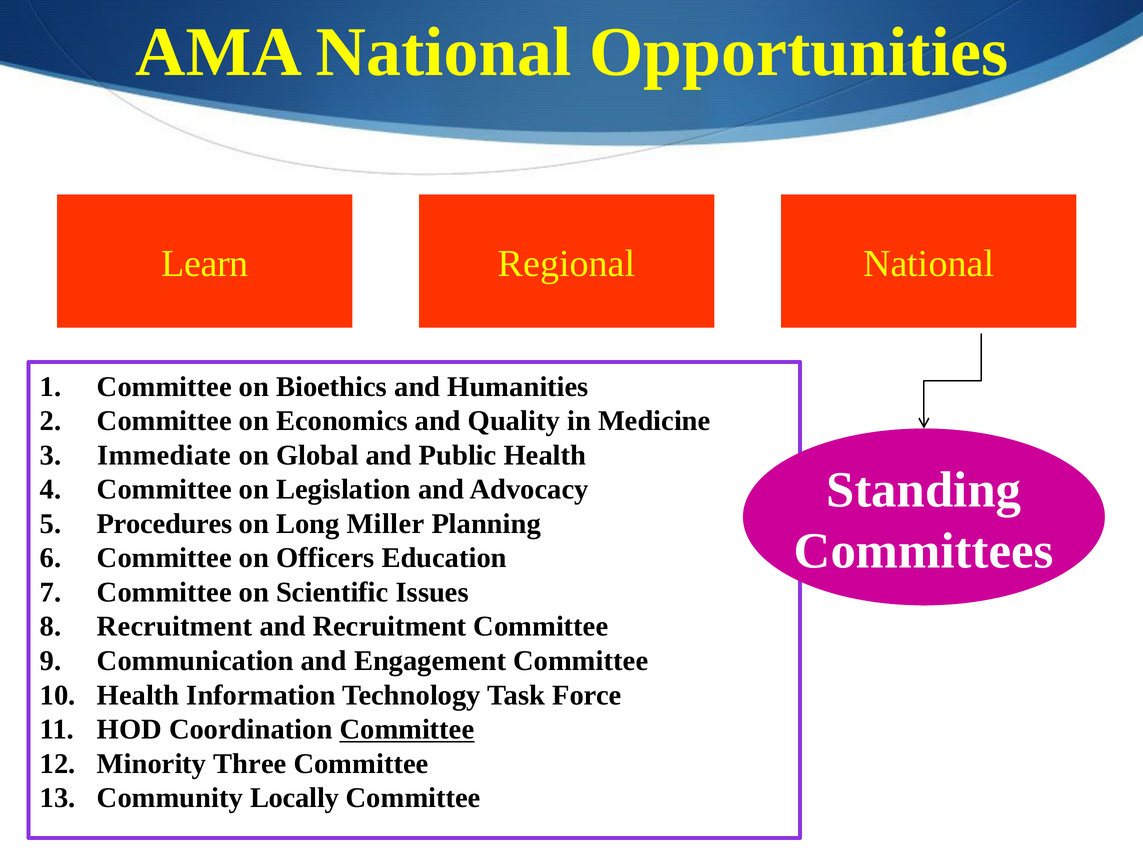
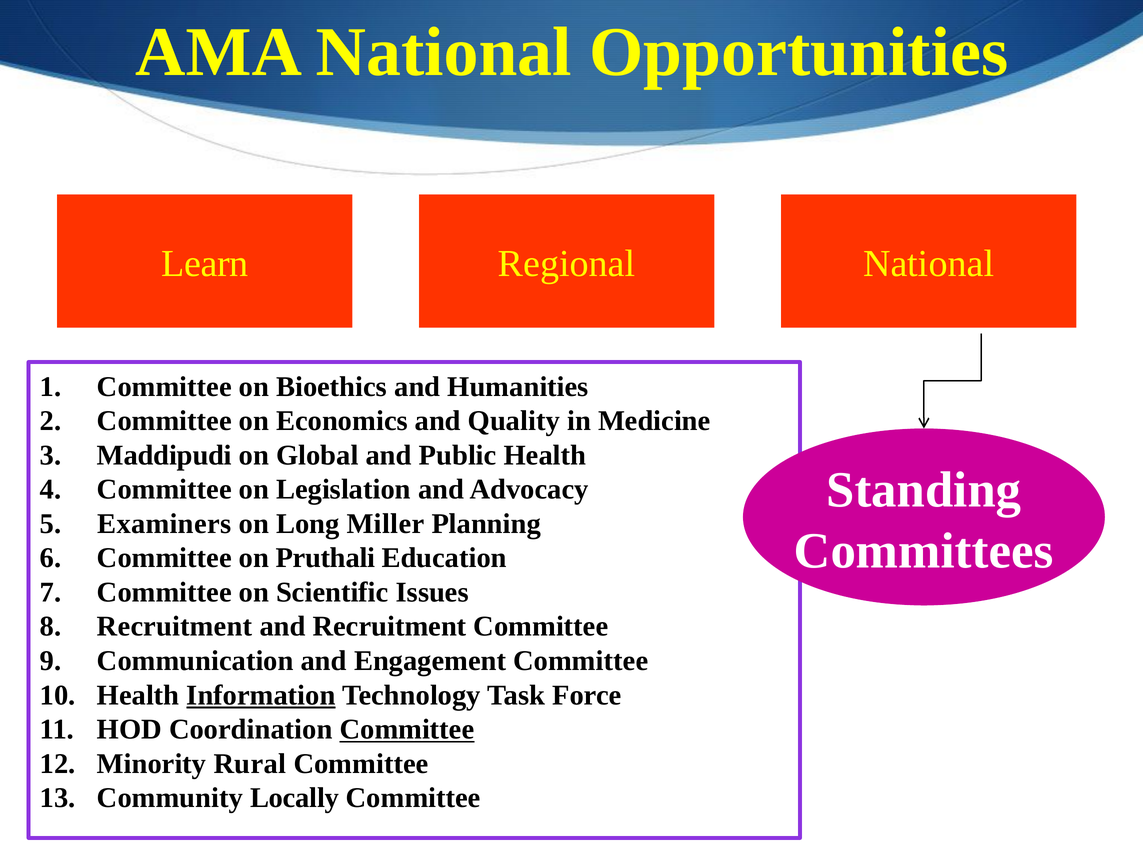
Immediate: Immediate -> Maddipudi (164, 455)
Procedures: Procedures -> Examiners (164, 524)
Officers: Officers -> Pruthali (325, 558)
Information underline: none -> present (261, 695)
Three: Three -> Rural (250, 764)
